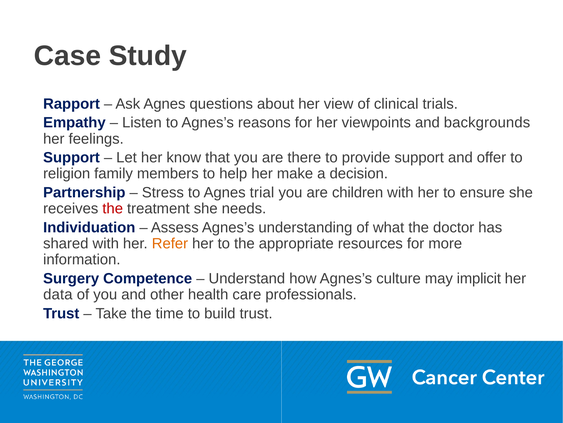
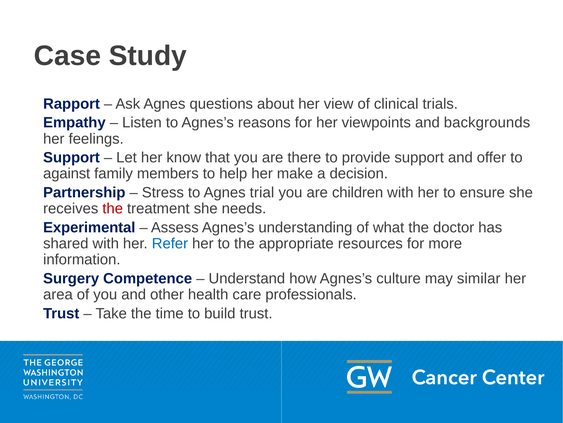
religion: religion -> against (67, 173)
Individuation: Individuation -> Experimental (89, 227)
Refer colour: orange -> blue (170, 243)
implicit: implicit -> similar (479, 278)
data: data -> area (58, 294)
